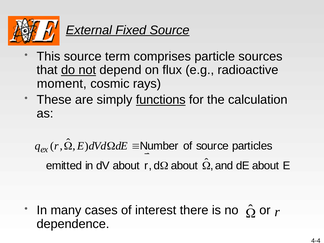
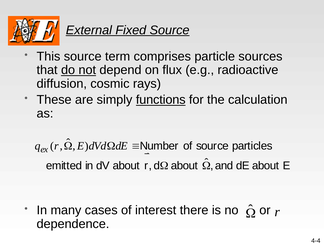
moment: moment -> diffusion (62, 84)
